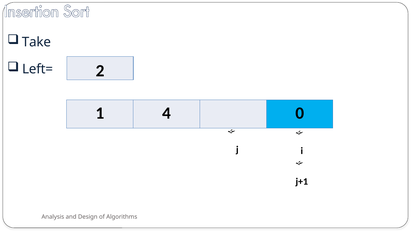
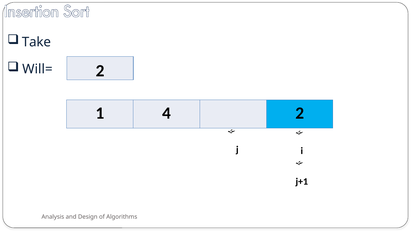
Left=: Left= -> Will= (37, 69)
4 0: 0 -> 2 (300, 113)
